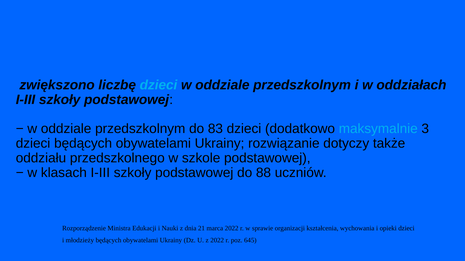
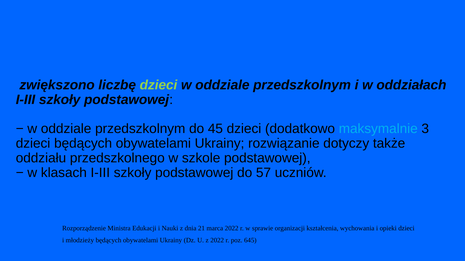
dzieci colour: light blue -> light green (159, 85)
83: 83 -> 45 (215, 129)
88: 88 -> 57 (263, 173)
